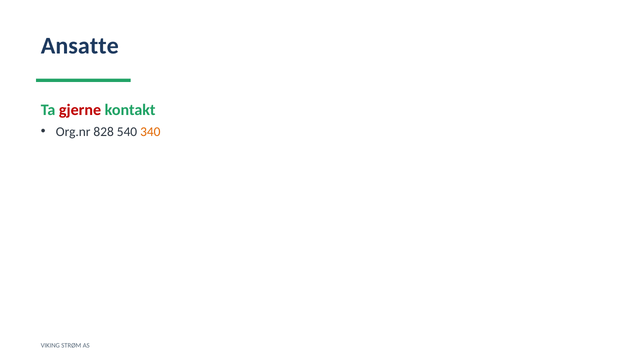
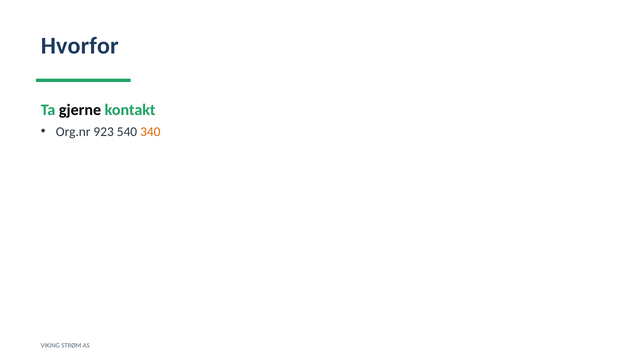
Ansatte: Ansatte -> Hvorfor (80, 46)
gjerne colour: red -> black (80, 110)
828: 828 -> 923 (104, 132)
